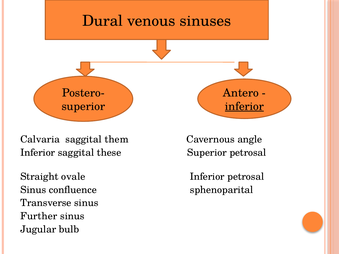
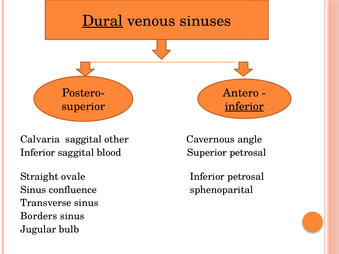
Dural underline: none -> present (103, 21)
them: them -> other (117, 140)
these: these -> blood (109, 153)
Further: Further -> Borders (39, 216)
